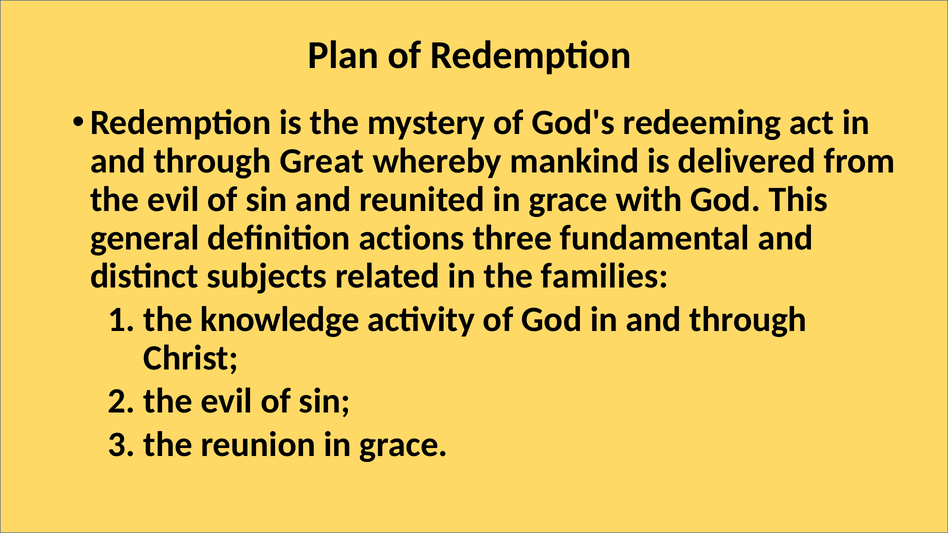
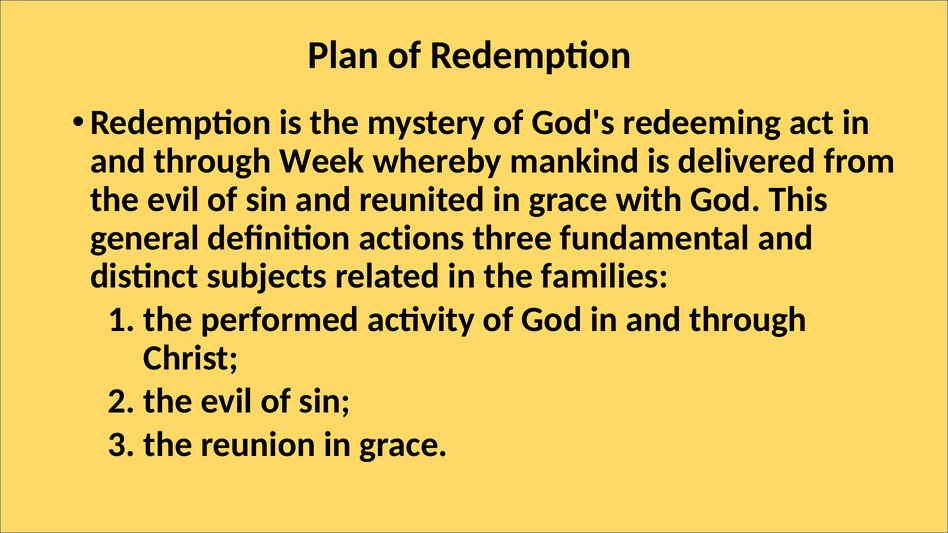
Great: Great -> Week (322, 161)
knowledge: knowledge -> performed (280, 320)
